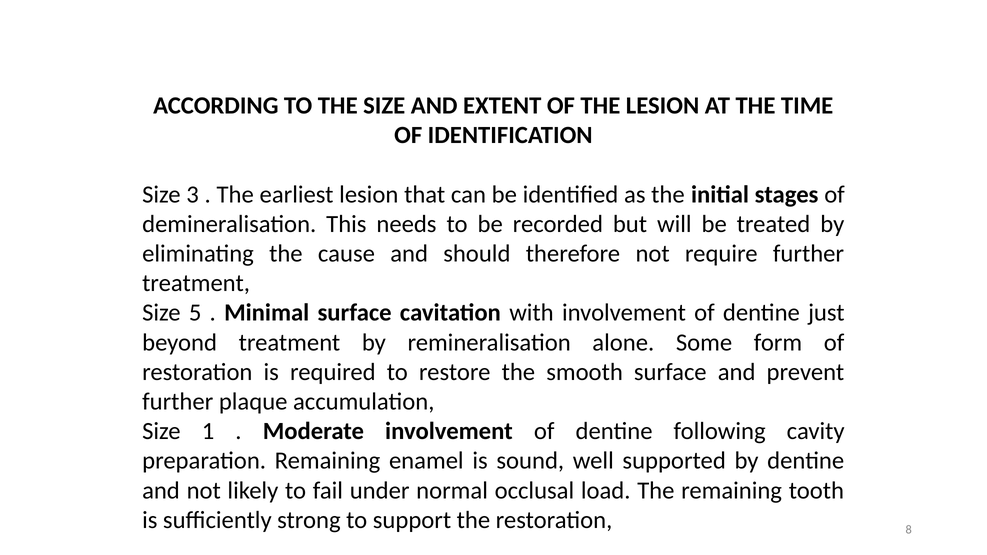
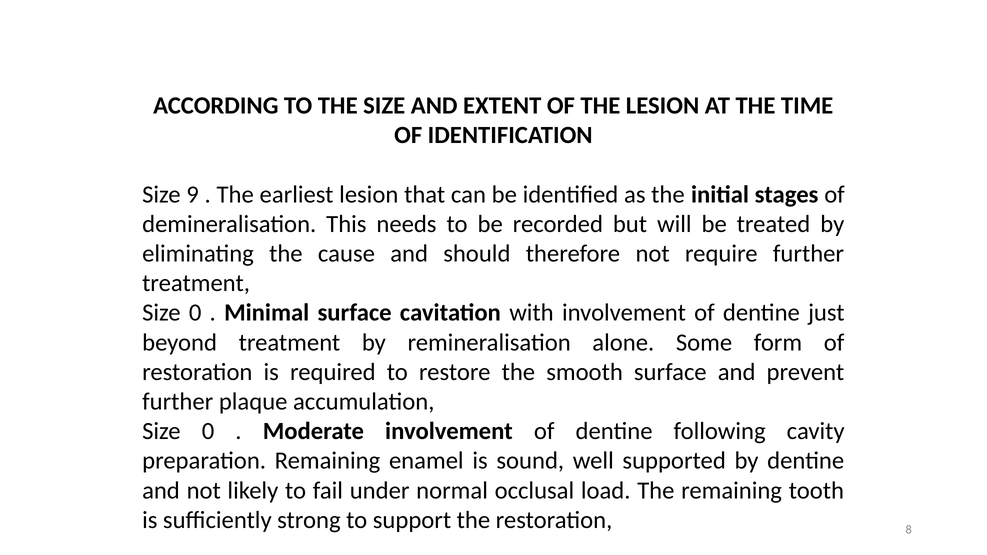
3: 3 -> 9 (193, 195)
5: 5 -> 0 (195, 313)
1: 1 -> 0 (208, 431)
